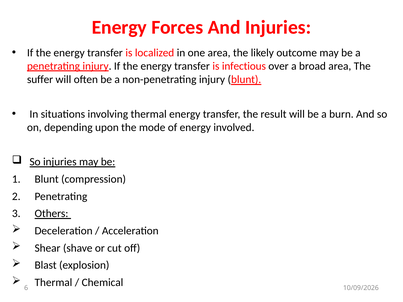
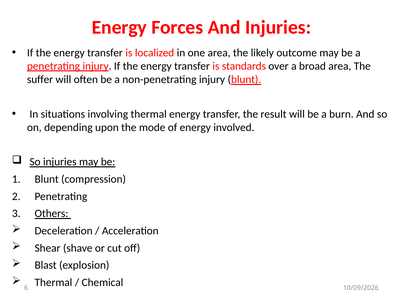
infectious: infectious -> standards (244, 66)
